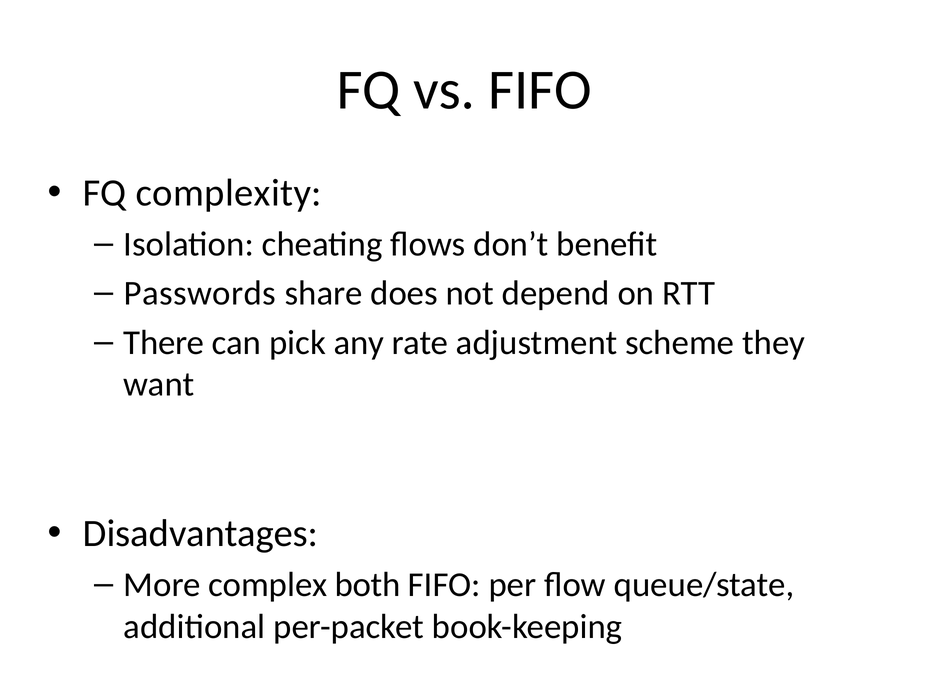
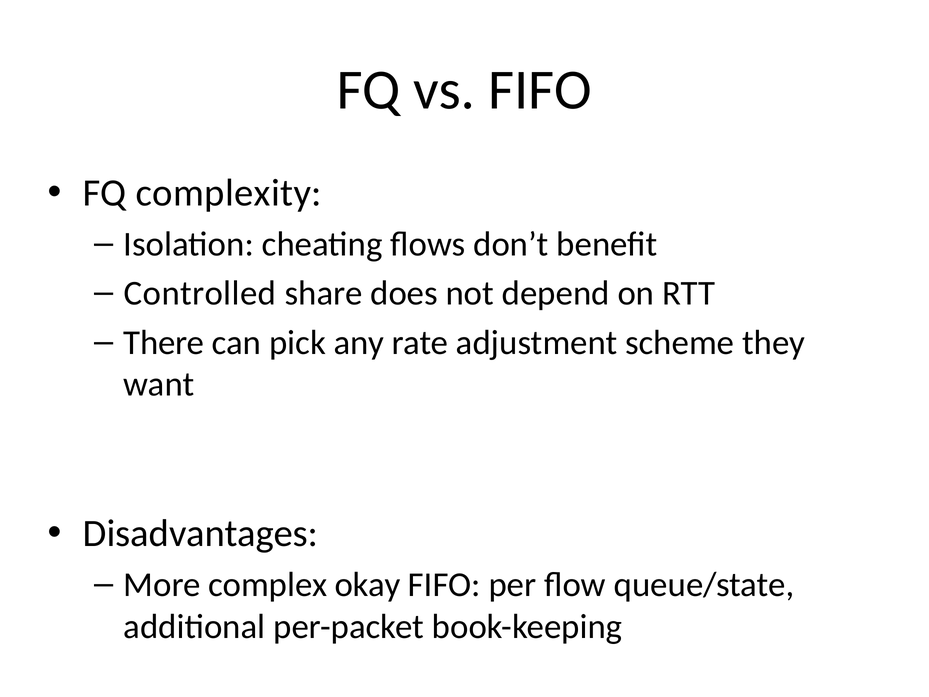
Passwords: Passwords -> Controlled (200, 293)
both: both -> okay (368, 585)
